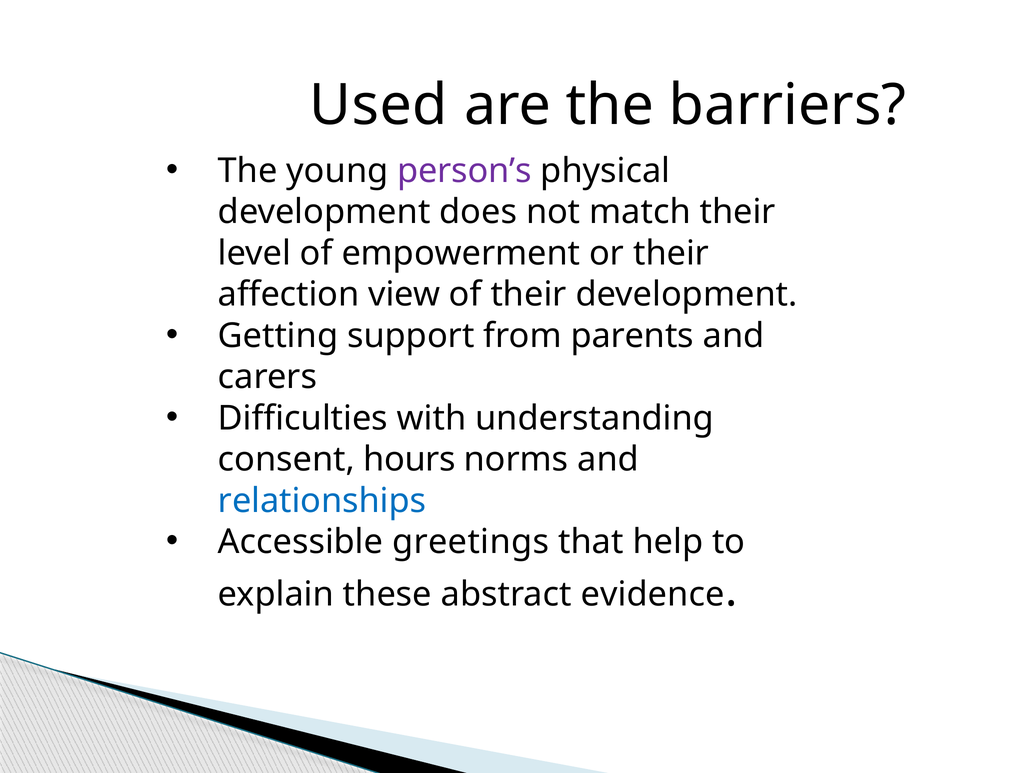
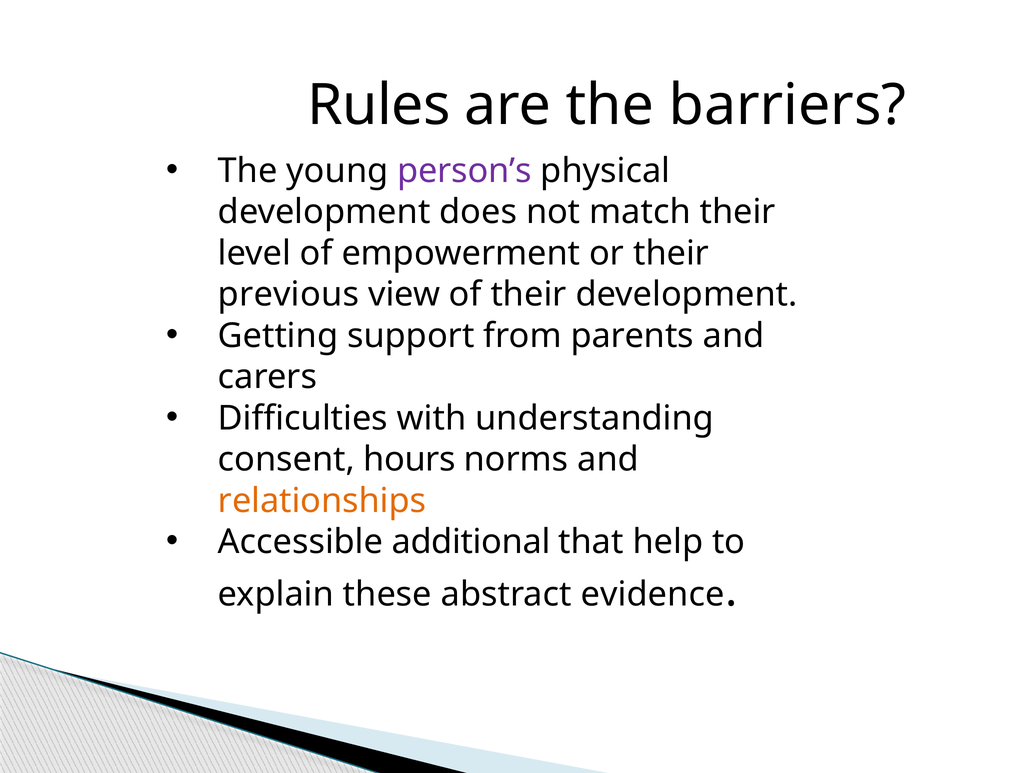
Used: Used -> Rules (379, 105)
affection: affection -> previous (288, 295)
relationships colour: blue -> orange (322, 501)
greetings: greetings -> additional (471, 542)
